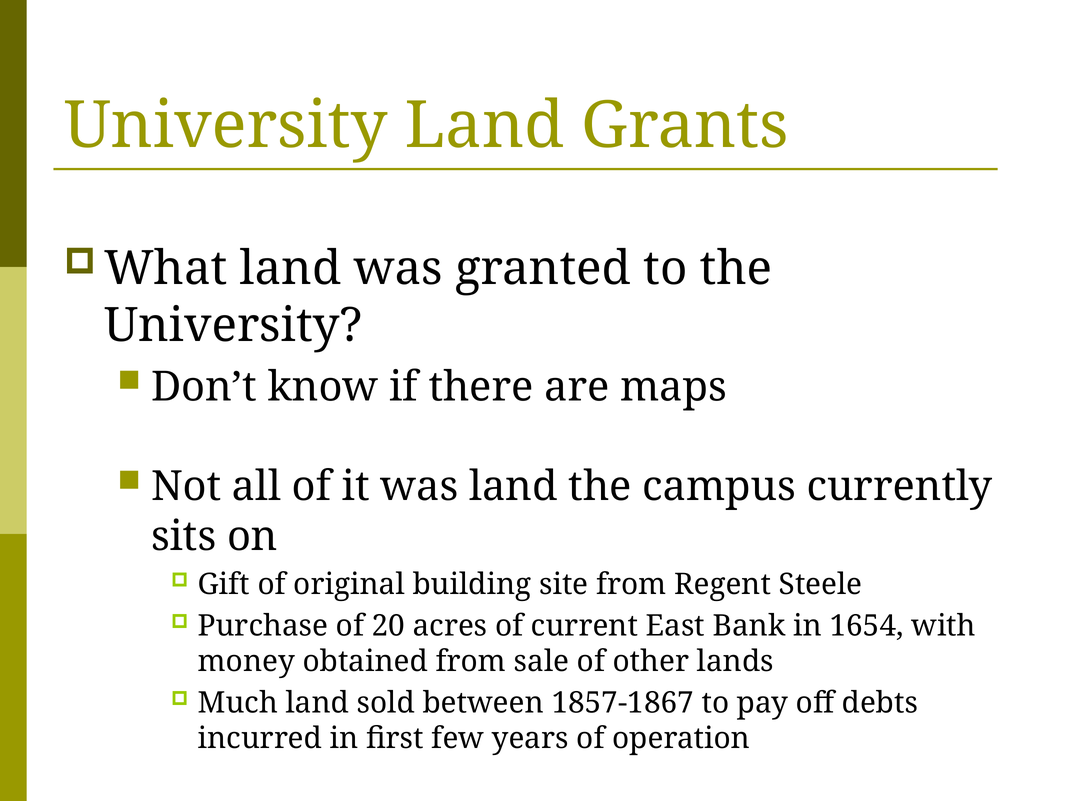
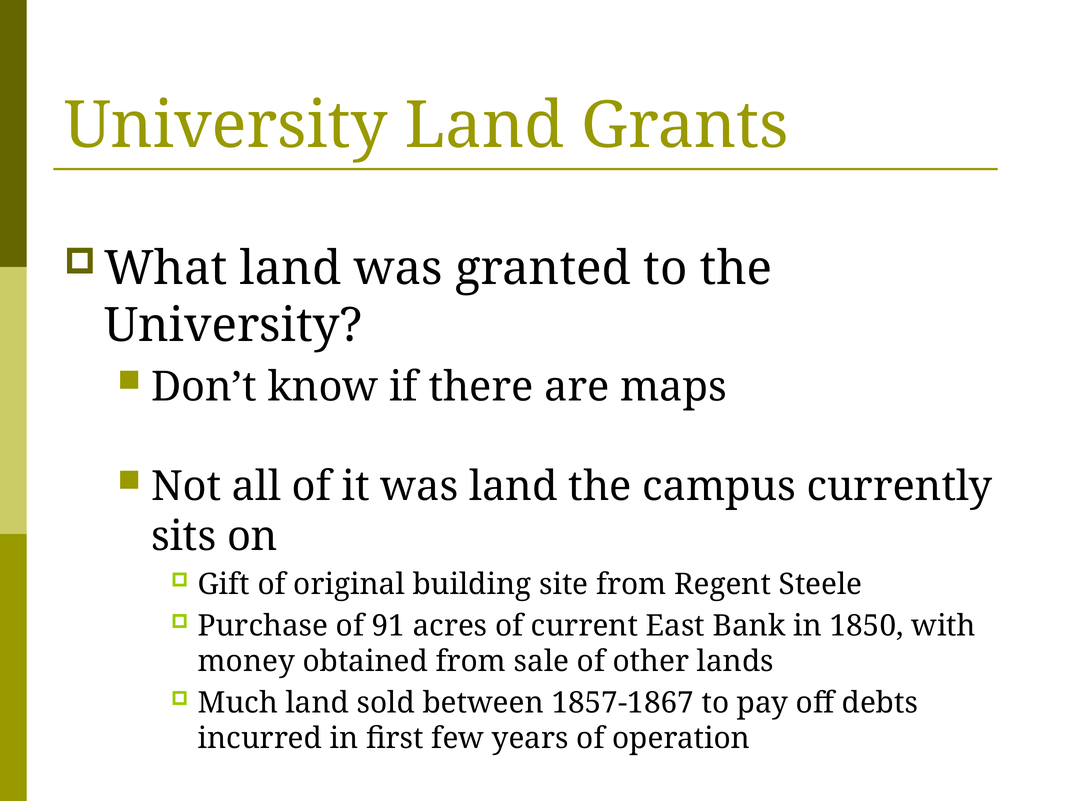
20: 20 -> 91 (388, 626)
1654: 1654 -> 1850 (867, 626)
